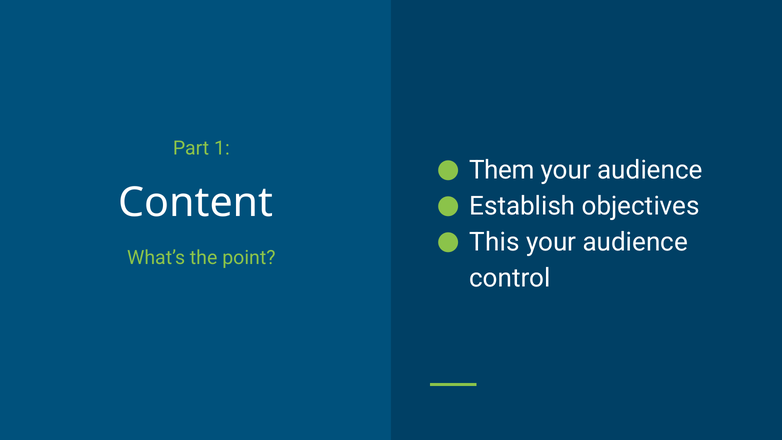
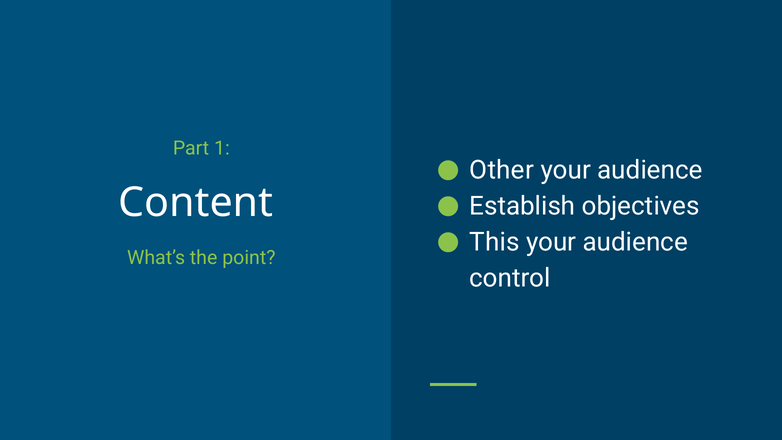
Them: Them -> Other (502, 170)
